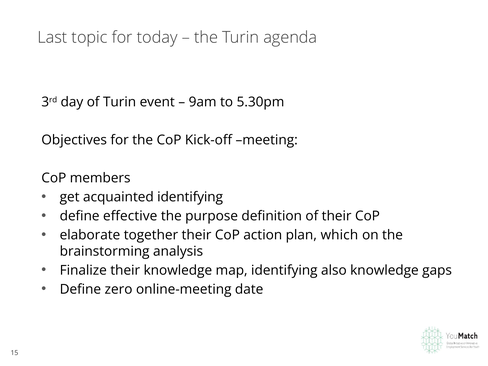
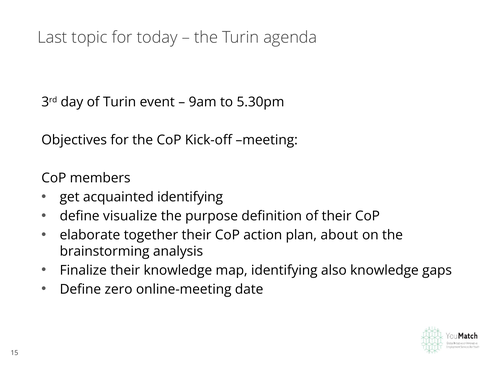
effective: effective -> visualize (130, 216)
which: which -> about (339, 235)
